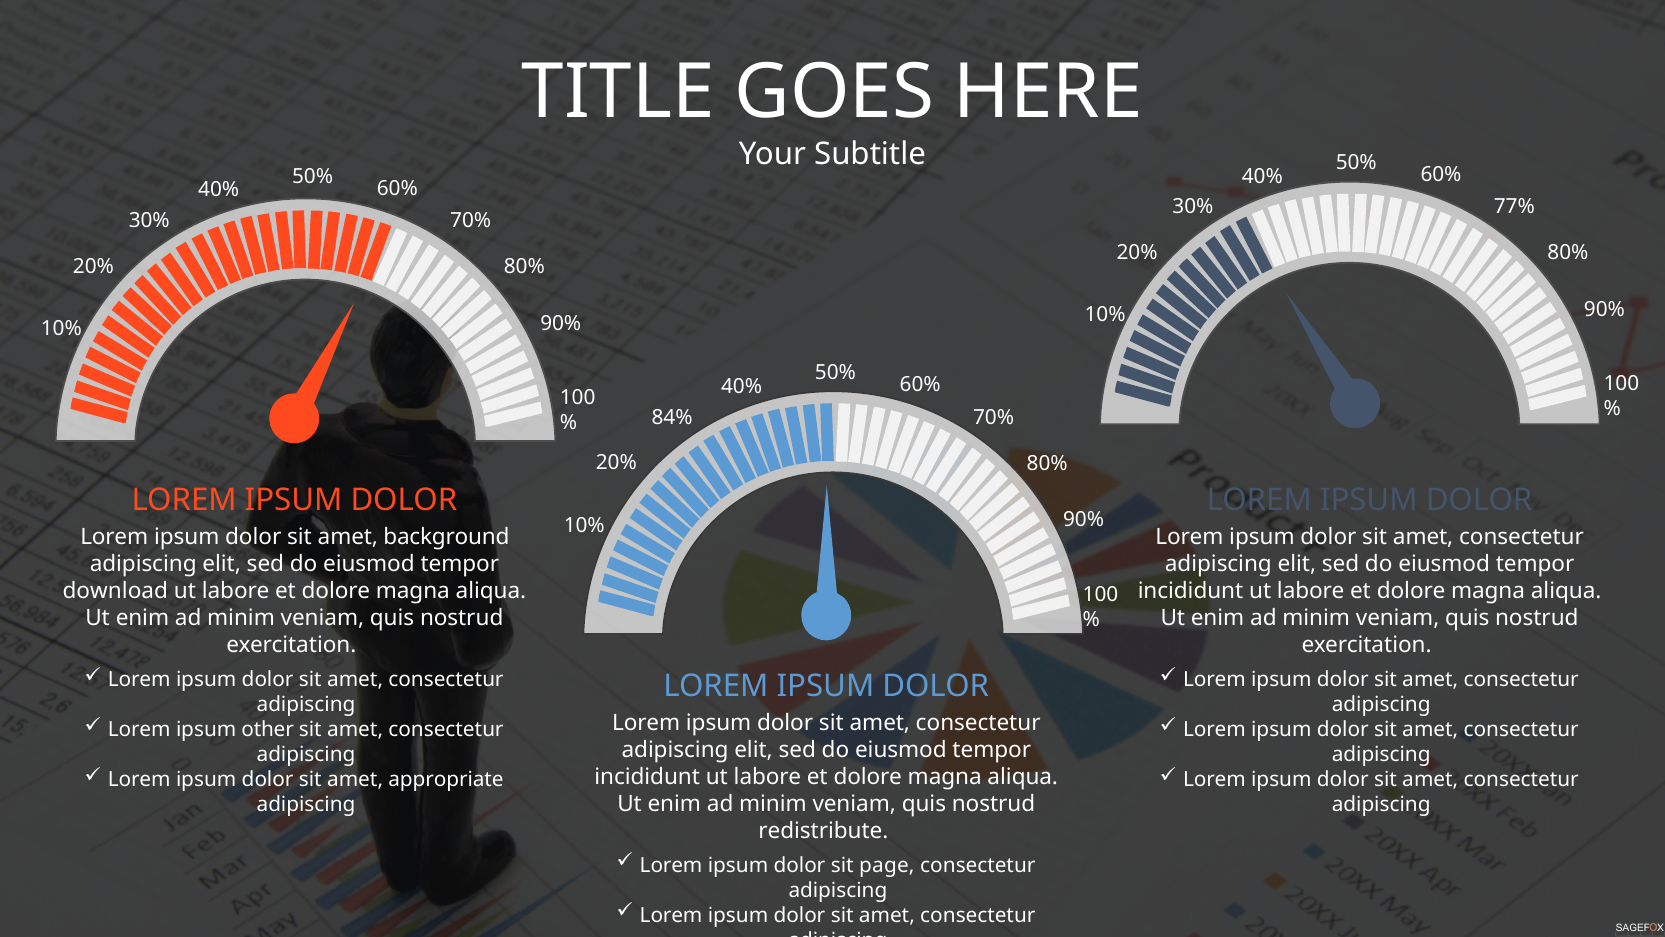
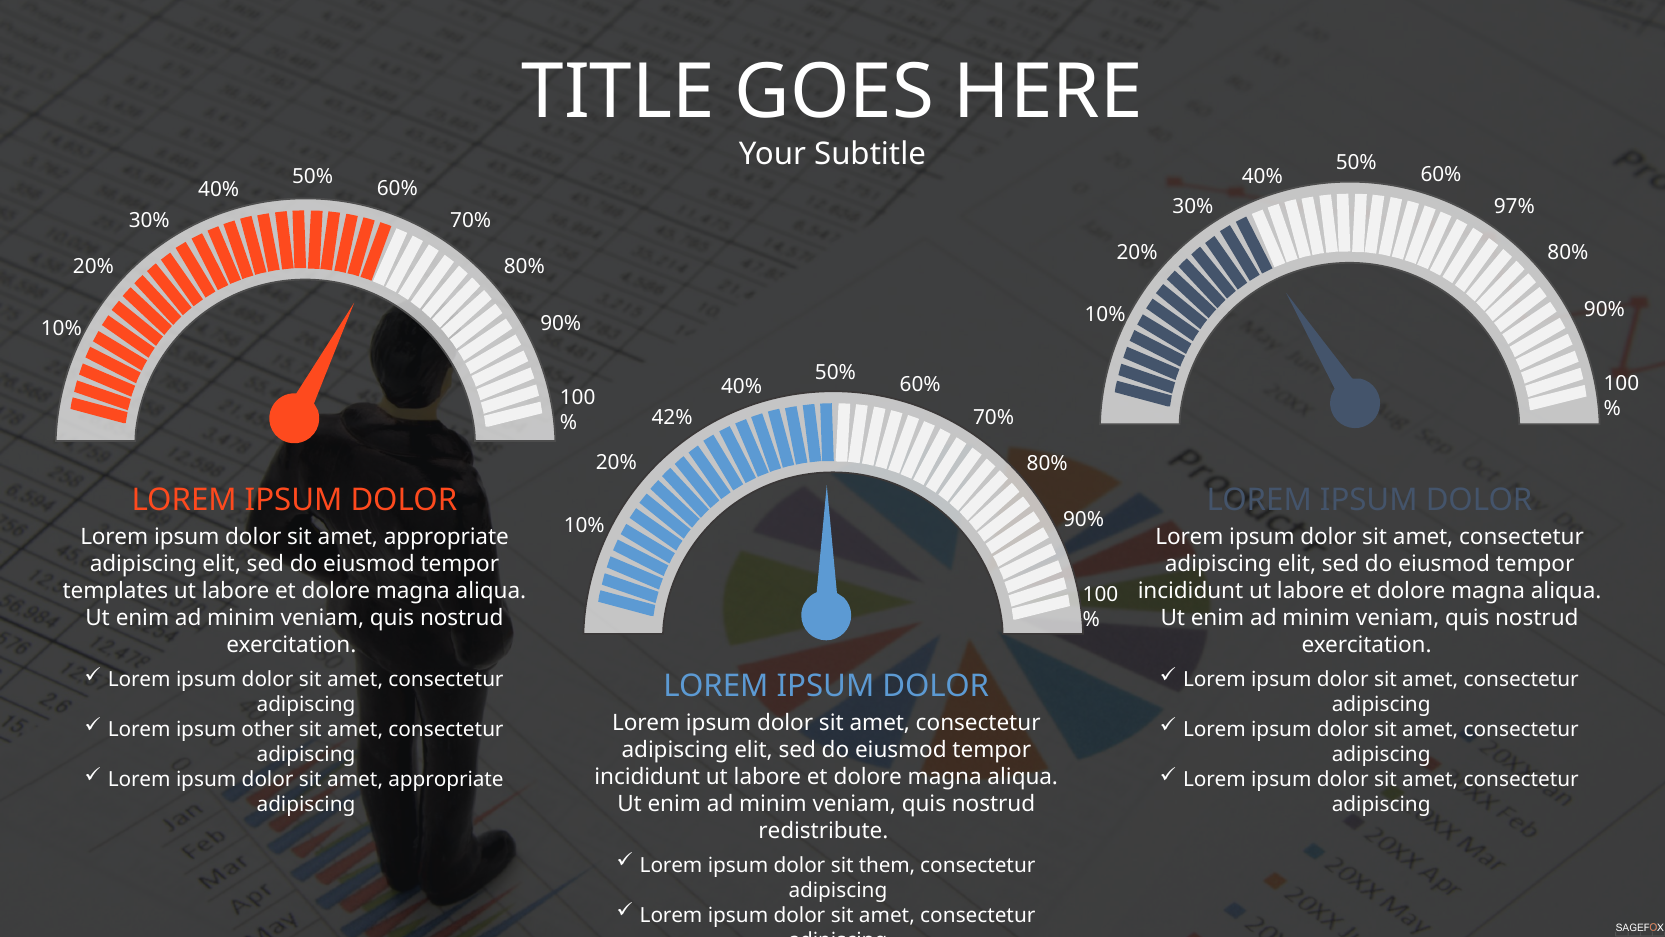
77%: 77% -> 97% (1514, 207)
84%: 84% -> 42% (672, 417)
background: background -> appropriate (446, 537)
download: download -> templates (115, 591)
page: page -> them (887, 865)
